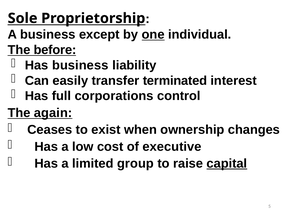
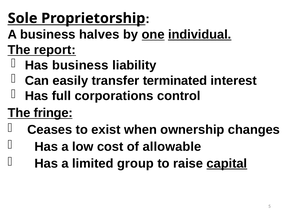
except: except -> halves (99, 34)
individual underline: none -> present (200, 34)
before: before -> report (55, 50)
again: again -> fringe (53, 113)
executive: executive -> allowable (172, 147)
